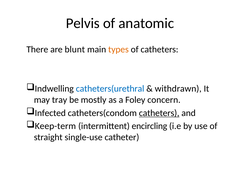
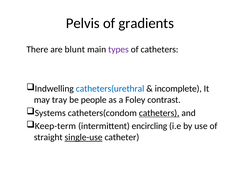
anatomic: anatomic -> gradients (146, 23)
types colour: orange -> purple (118, 49)
withdrawn: withdrawn -> incomplete (178, 89)
mostly: mostly -> people (94, 100)
concern: concern -> contrast (164, 100)
Infected: Infected -> Systems (50, 113)
single-use underline: none -> present (84, 137)
